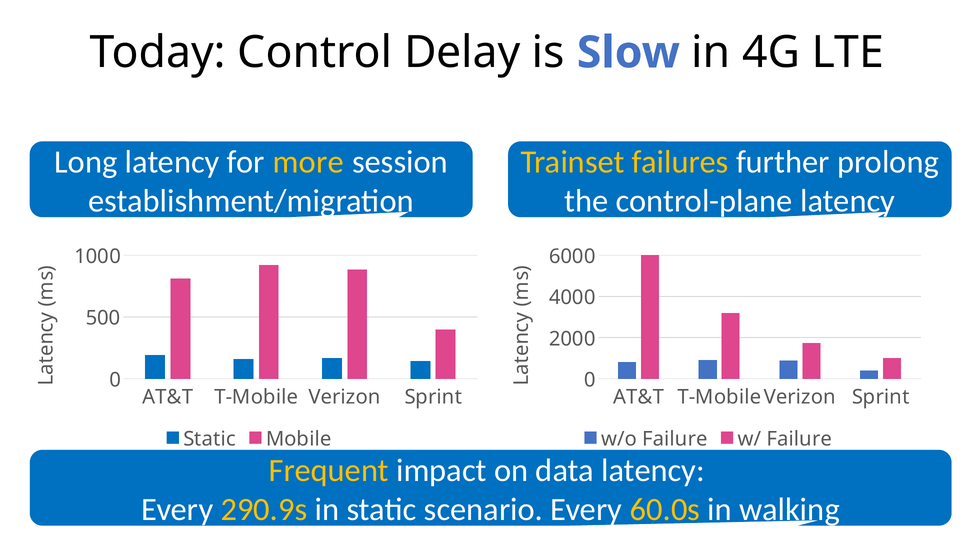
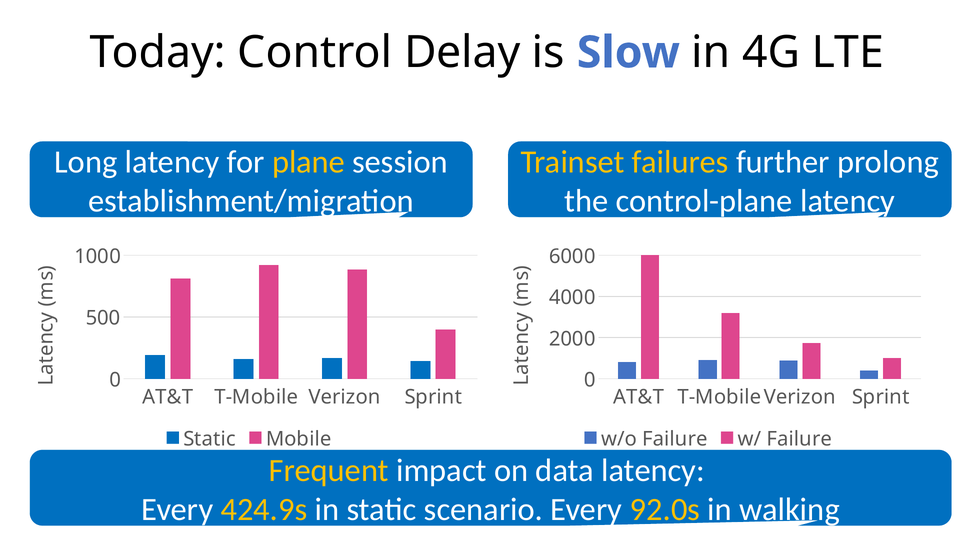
more: more -> plane (308, 162)
290.9s: 290.9s -> 424.9s (264, 509)
60.0s: 60.0s -> 92.0s (665, 509)
